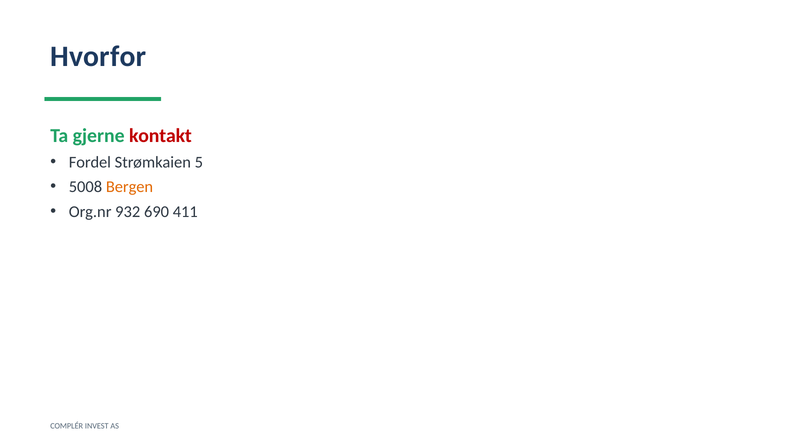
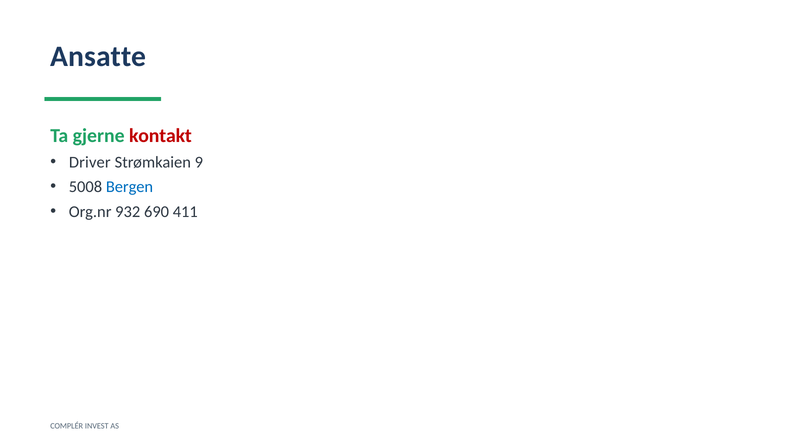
Hvorfor: Hvorfor -> Ansatte (98, 56)
Fordel: Fordel -> Driver (90, 162)
5: 5 -> 9 (199, 162)
Bergen colour: orange -> blue (130, 187)
